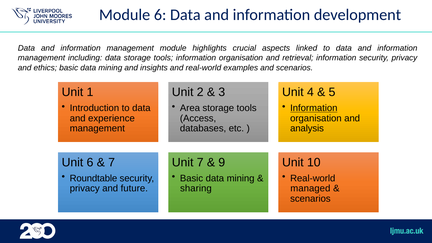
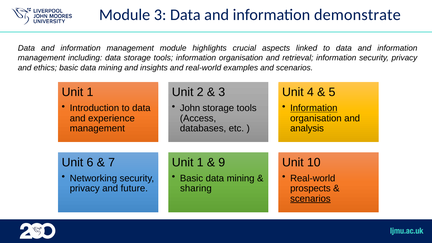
Module 6: 6 -> 3 (160, 15)
development: development -> demonstrate (357, 15)
Area: Area -> John (190, 108)
7: 7 -> 1 (200, 162)
Roundtable: Roundtable -> Networking (93, 178)
managed: managed -> prospects (310, 188)
scenarios underline: none -> present (310, 199)
